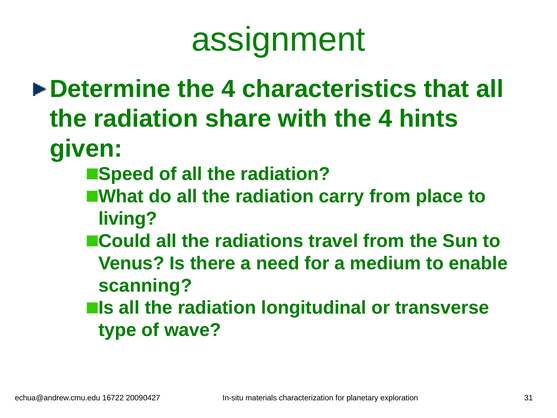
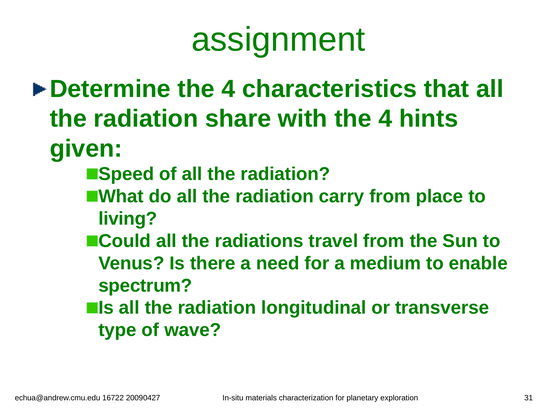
scanning: scanning -> spectrum (145, 285)
